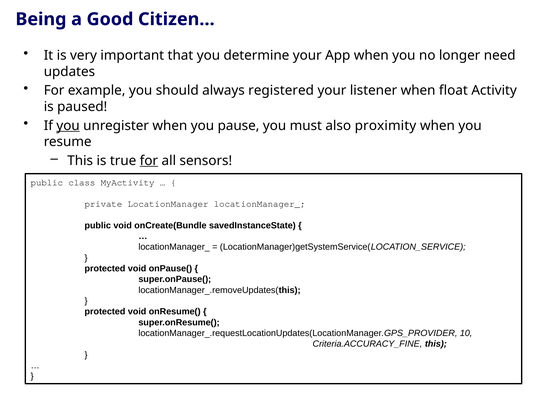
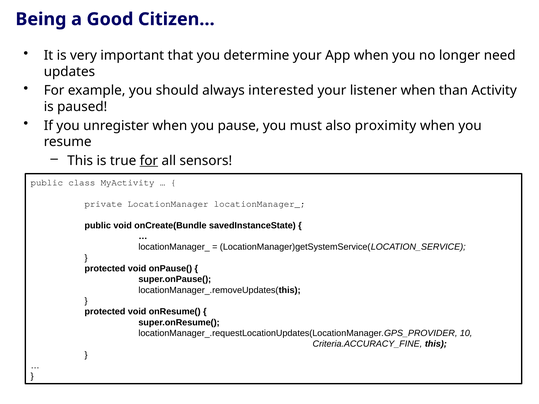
registered: registered -> interested (281, 91)
float: float -> than (453, 91)
you underline: present -> none (68, 126)
